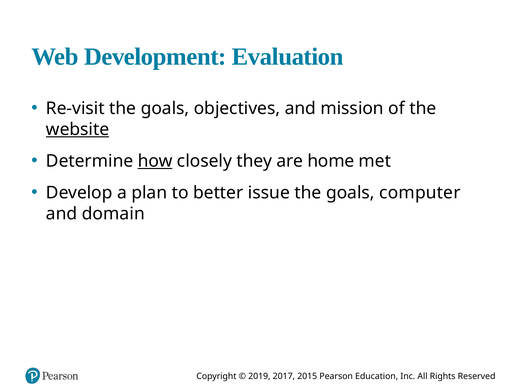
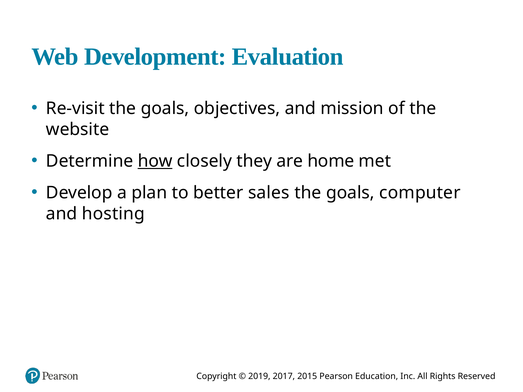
website underline: present -> none (78, 129)
issue: issue -> sales (269, 193)
domain: domain -> hosting (113, 214)
